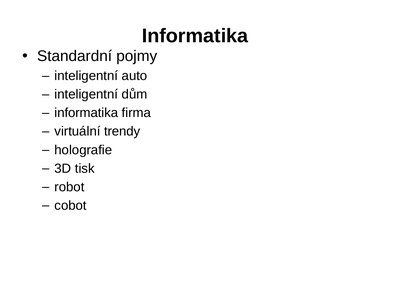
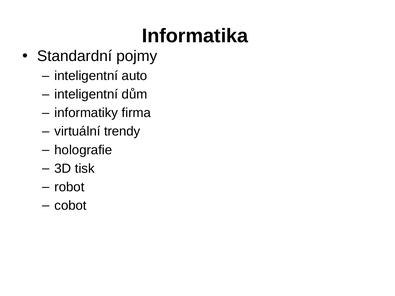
informatika: informatika -> informatiky (86, 113)
